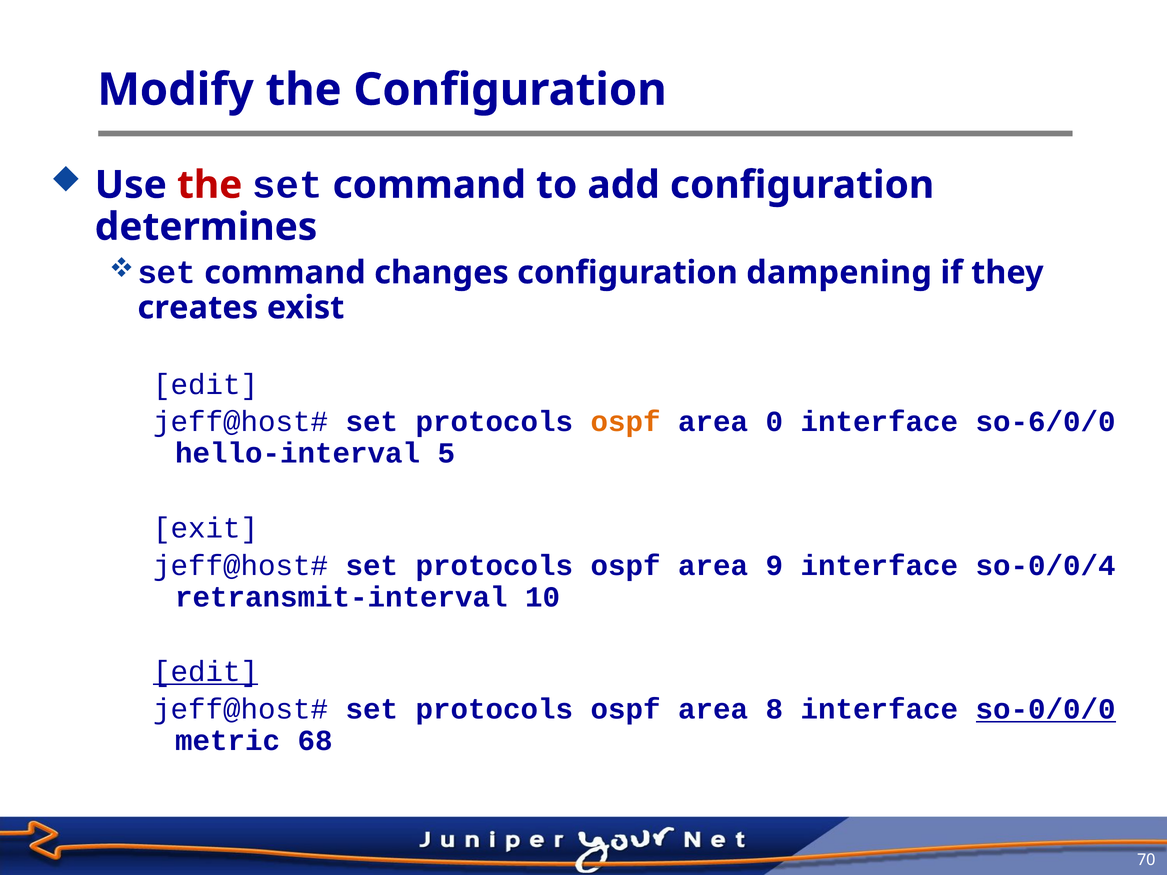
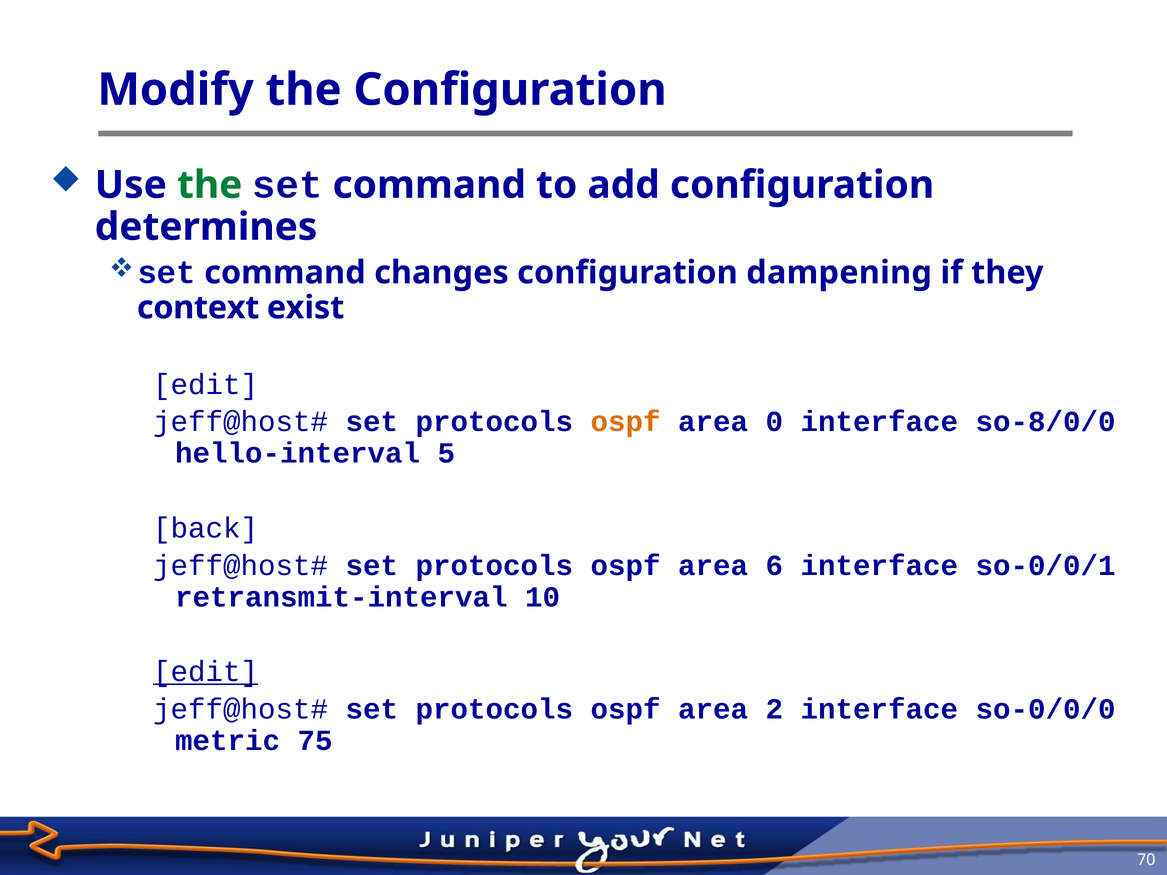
the colour: red -> green (210, 185)
creates: creates -> context (198, 308)
so-6/0/0: so-6/0/0 -> so-8/0/0 (1046, 422)
exit: exit -> back (206, 528)
9: 9 -> 6 (775, 566)
so-0/0/4: so-0/0/4 -> so-0/0/1 (1046, 566)
8: 8 -> 2 (775, 709)
so-0/0/0 underline: present -> none (1046, 709)
68: 68 -> 75 (315, 741)
